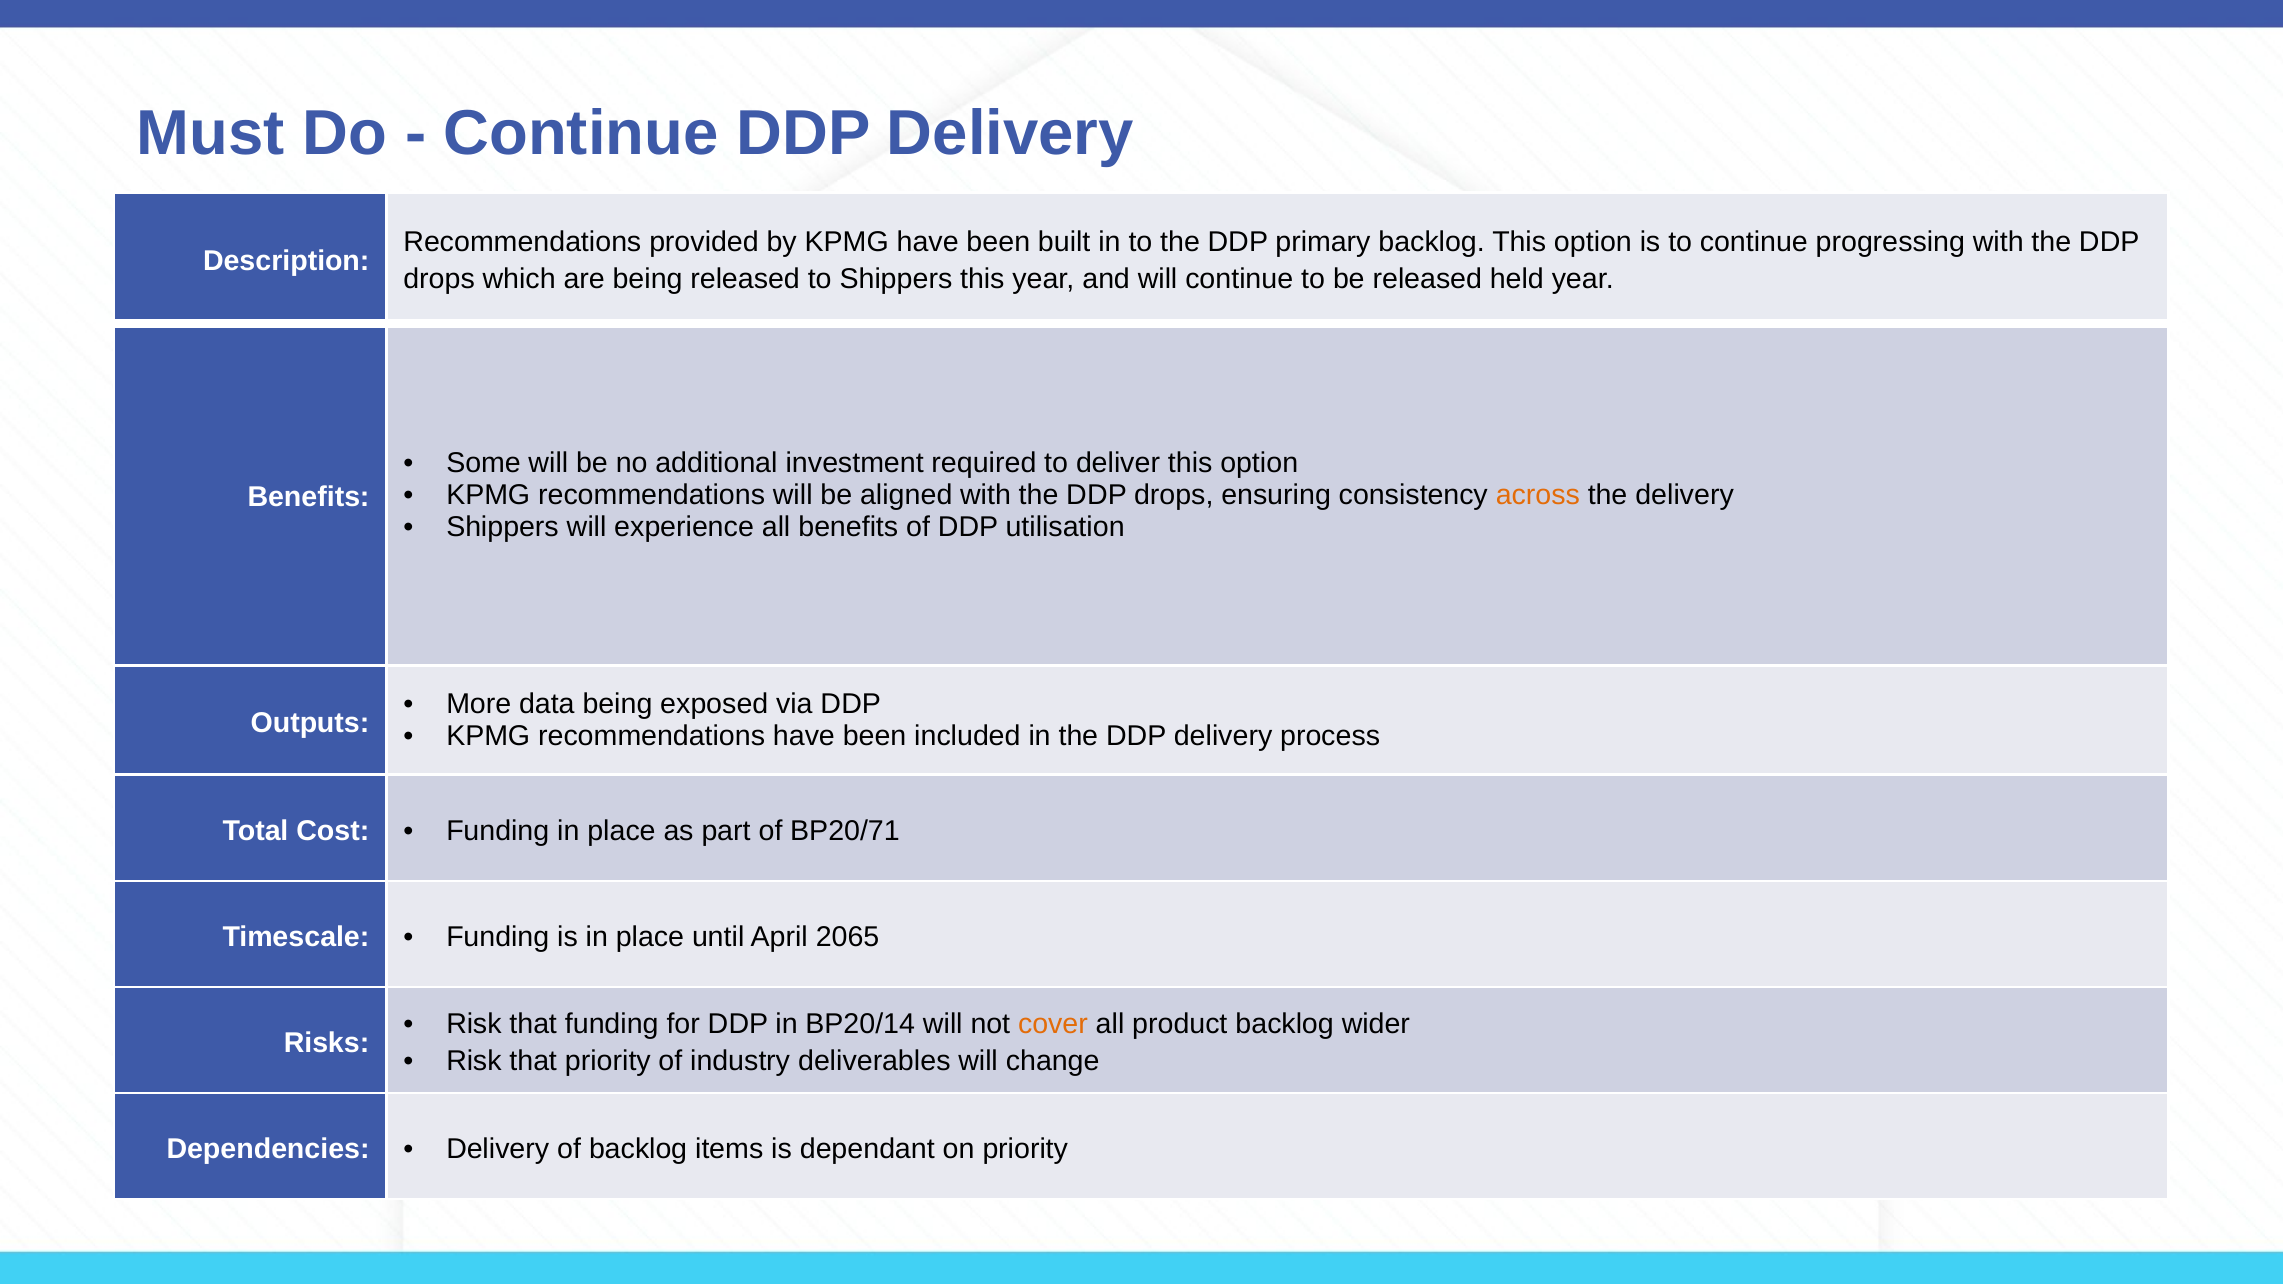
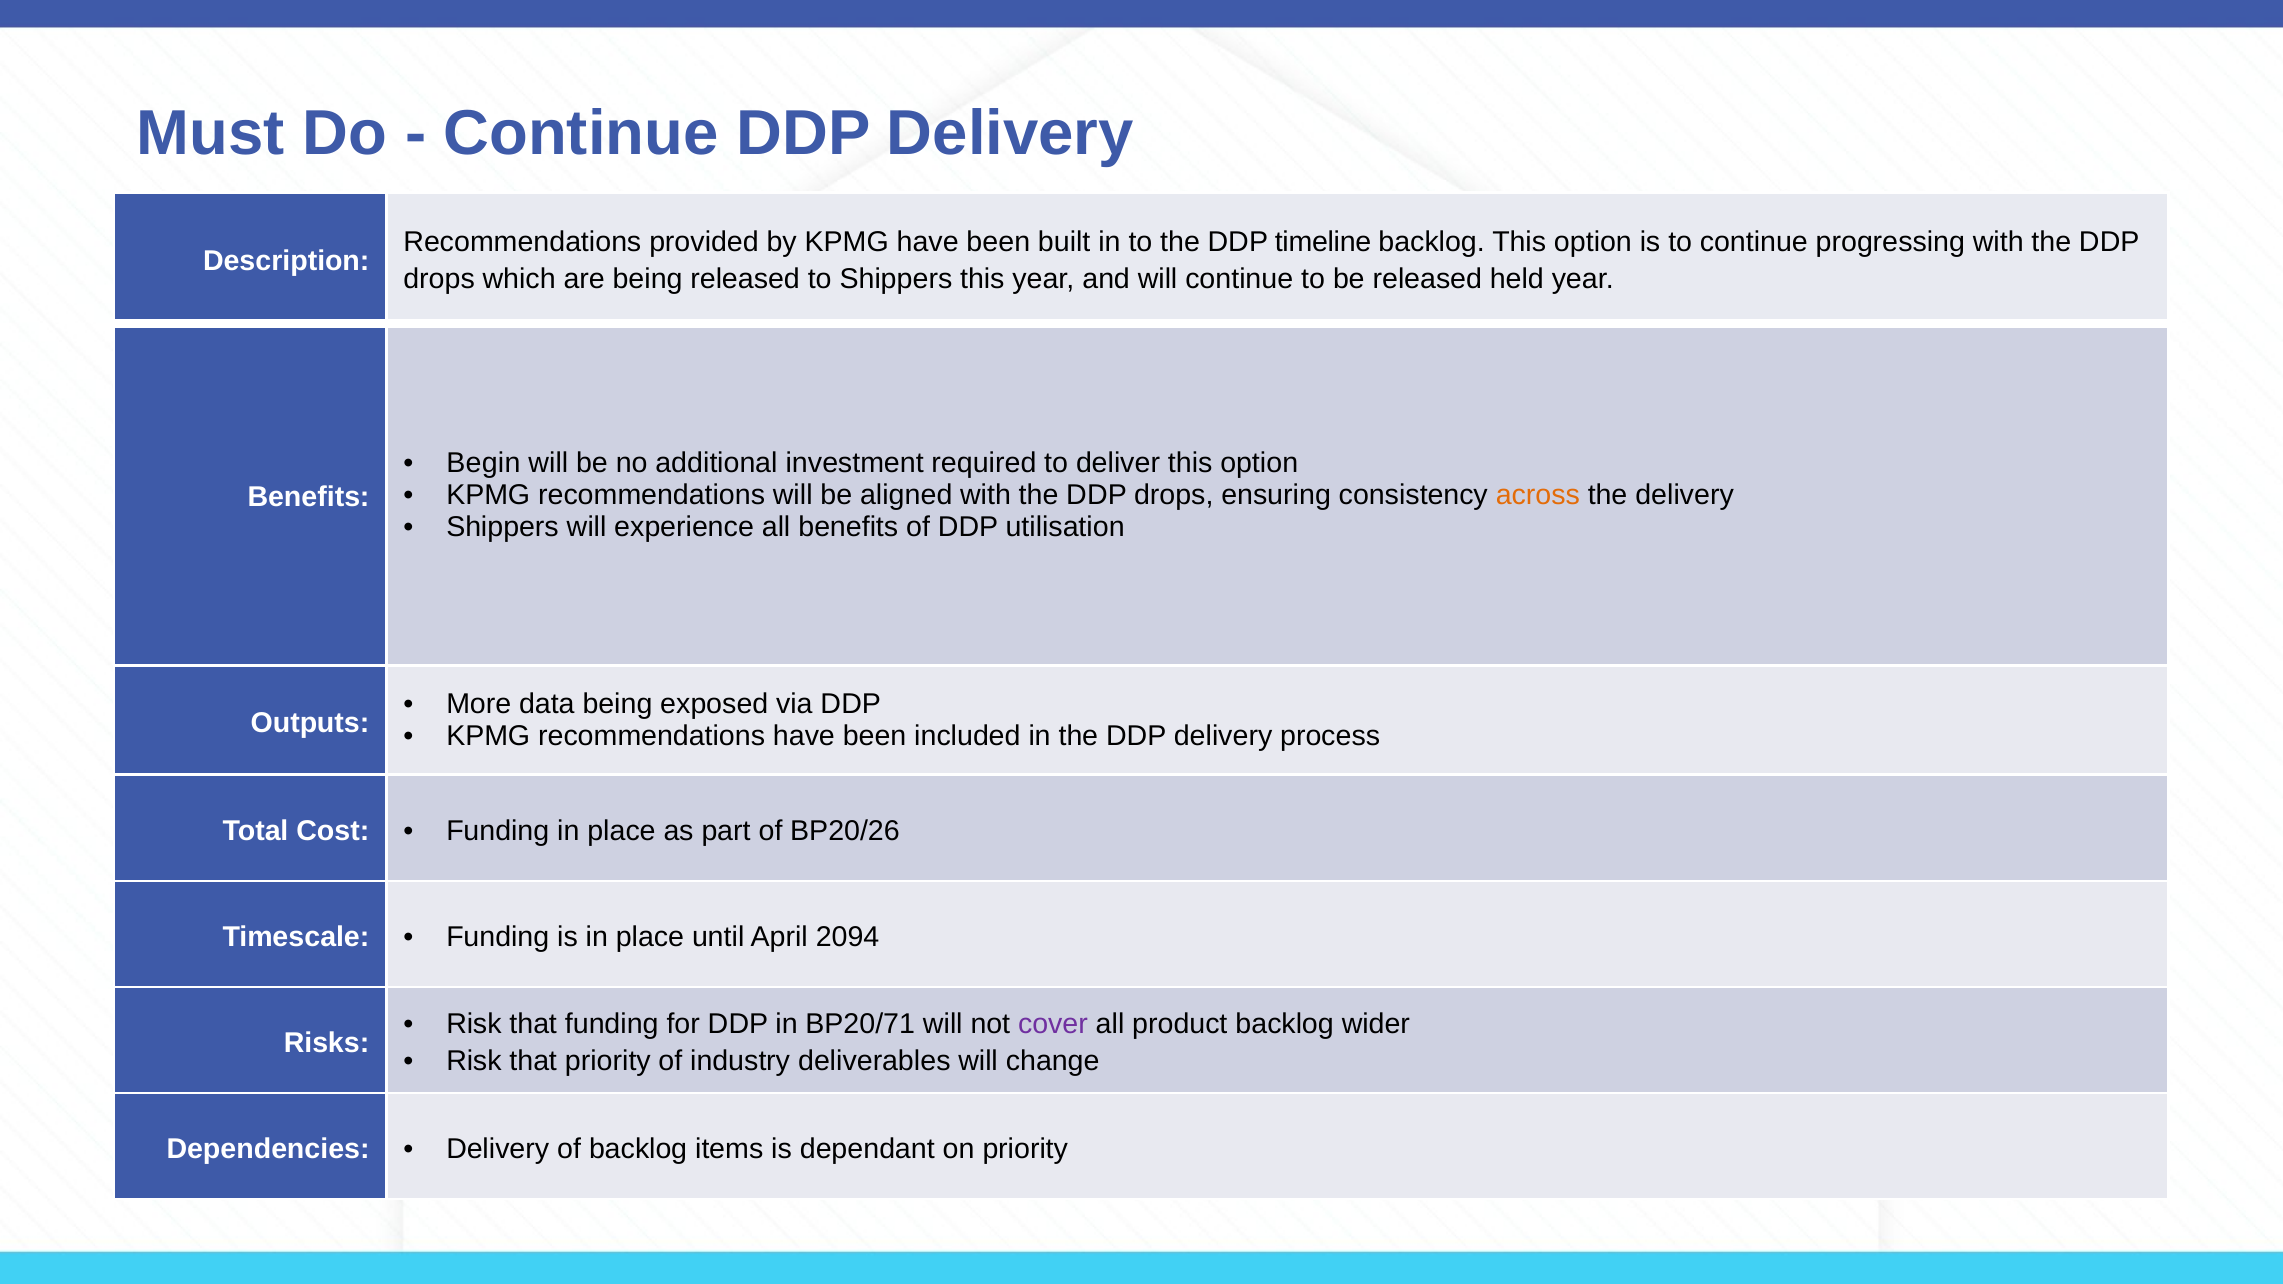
primary: primary -> timeline (1323, 243)
Some: Some -> Begin (483, 463)
BP20/71: BP20/71 -> BP20/26 (845, 831)
2065: 2065 -> 2094 (848, 937)
BP20/14: BP20/14 -> BP20/71 (860, 1025)
cover colour: orange -> purple (1053, 1025)
